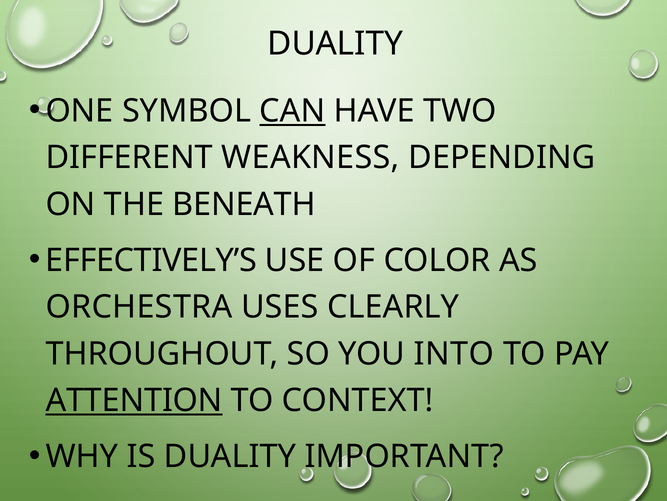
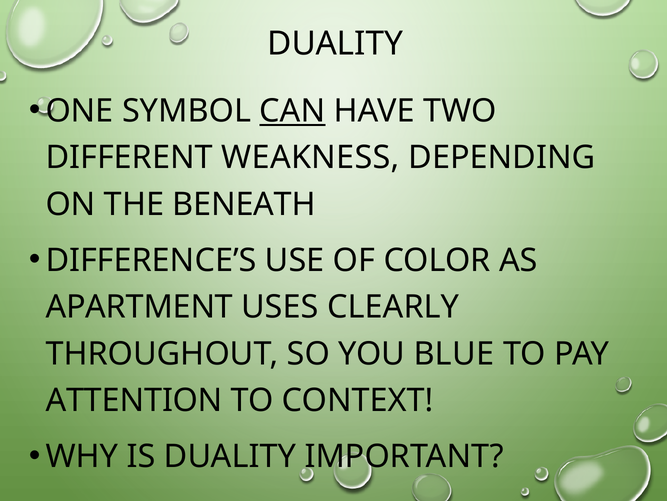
EFFECTIVELY’S: EFFECTIVELY’S -> DIFFERENCE’S (151, 260)
ORCHESTRA: ORCHESTRA -> APARTMENT (139, 307)
INTO: INTO -> BLUE (454, 353)
ATTENTION underline: present -> none (134, 400)
